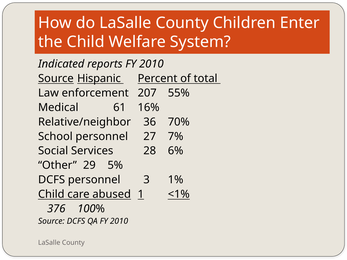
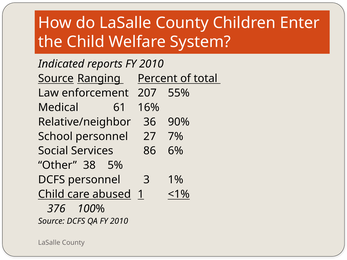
Hispanic: Hispanic -> Ranging (99, 79)
70%: 70% -> 90% (179, 122)
28: 28 -> 86 (150, 151)
29: 29 -> 38 (89, 165)
